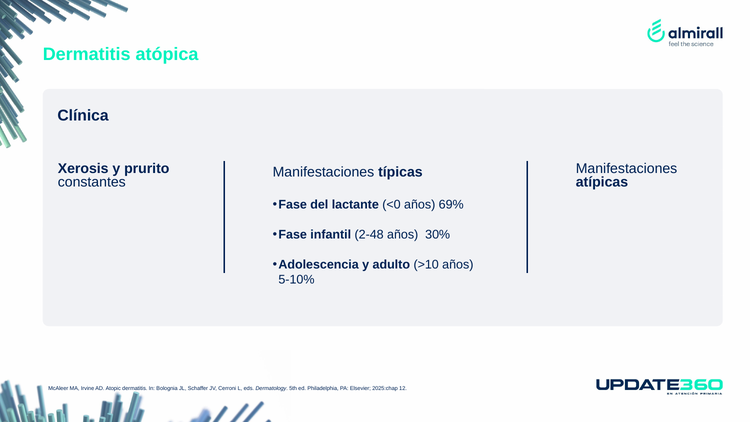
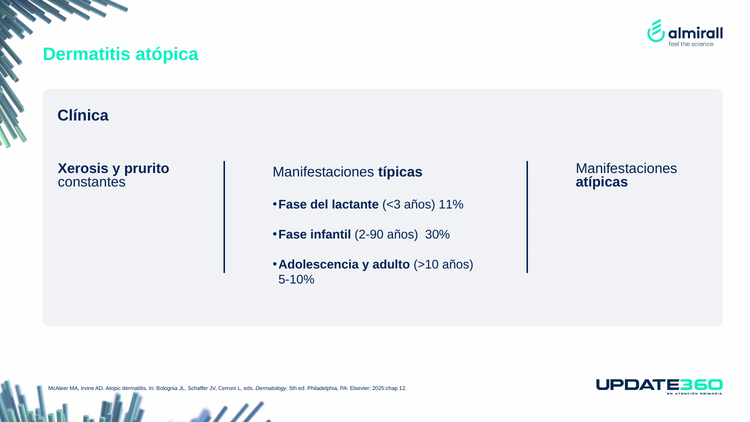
<0: <0 -> <3 (392, 205)
69%: 69% -> 11% (451, 205)
2-48: 2-48 -> 2-90 (369, 235)
